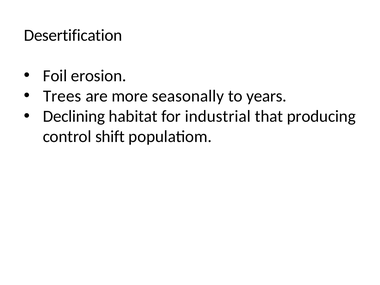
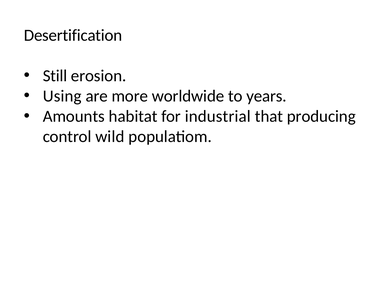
Foil: Foil -> Still (55, 76)
Trees: Trees -> Using (62, 96)
seasonally: seasonally -> worldwide (188, 96)
Declining: Declining -> Amounts (74, 116)
shift: shift -> wild (110, 137)
